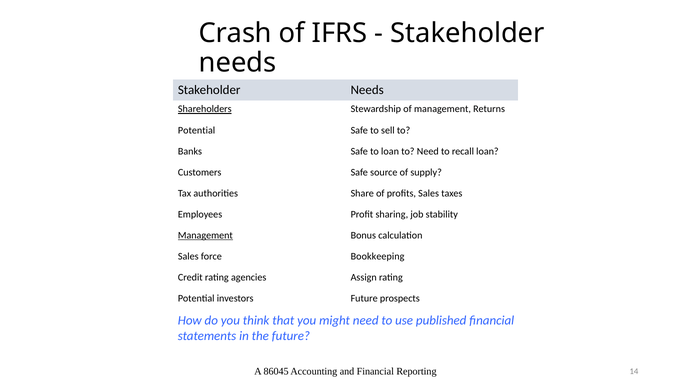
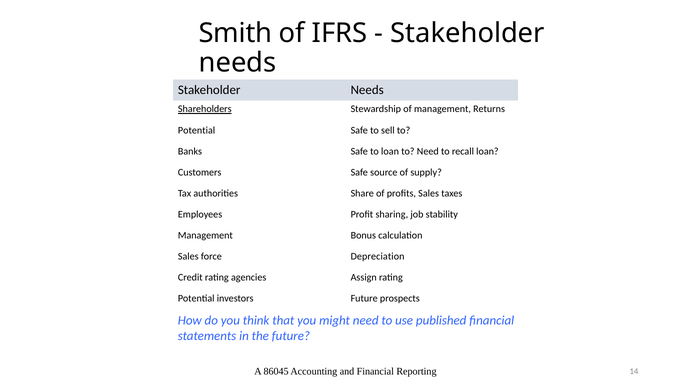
Crash: Crash -> Smith (235, 33)
Management underline: present -> none (205, 235)
Bookkeeping: Bookkeeping -> Depreciation (378, 256)
